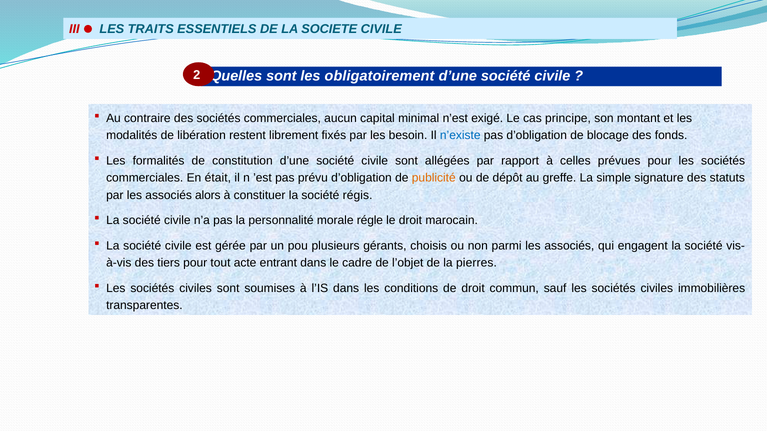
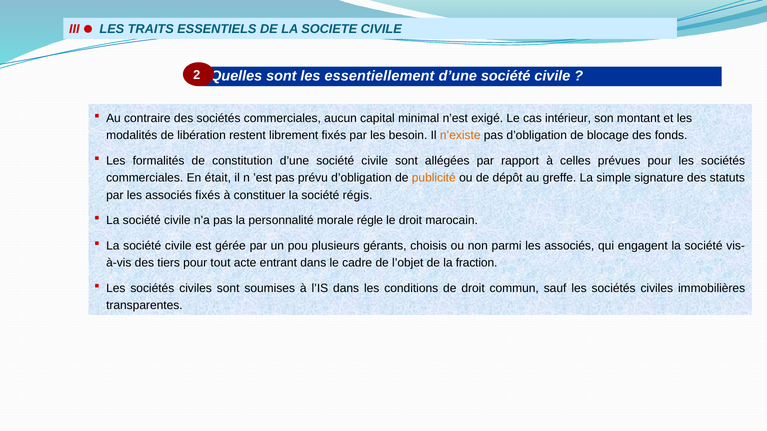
obligatoirement: obligatoirement -> essentiellement (379, 76)
principe: principe -> intérieur (568, 118)
n’existe colour: blue -> orange (460, 135)
associés alors: alors -> fixés (208, 195)
pierres: pierres -> fraction (477, 263)
